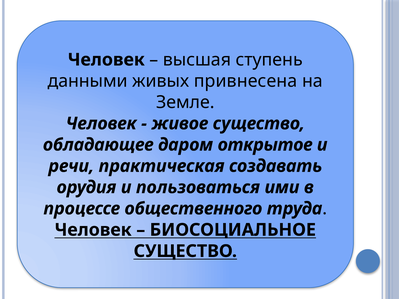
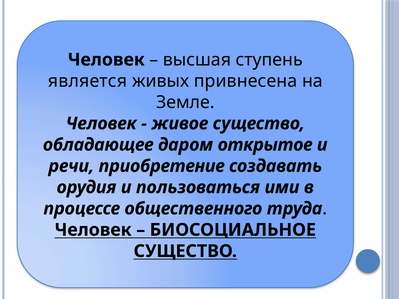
данными: данными -> является (87, 81)
практическая: практическая -> приобретение (162, 166)
